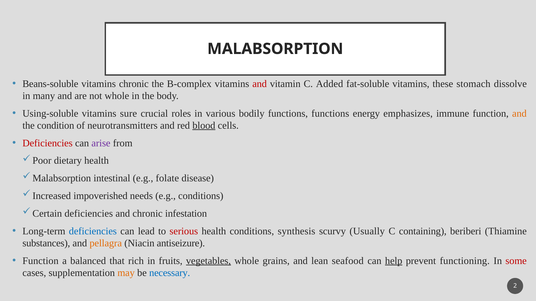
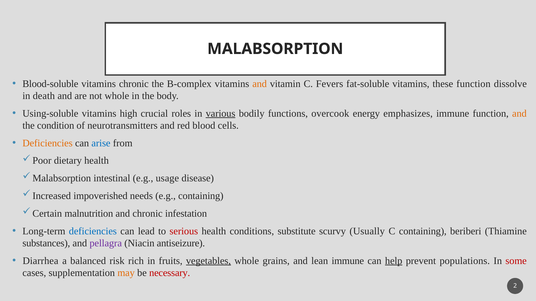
Beans-soluble: Beans-soluble -> Blood-soluble (50, 84)
and colour: red -> orange (260, 84)
Added: Added -> Fevers (330, 84)
these stomach: stomach -> function (473, 84)
many: many -> death (44, 96)
sure: sure -> high (129, 114)
various underline: none -> present (221, 114)
functions functions: functions -> overcook (330, 114)
blood underline: present -> none (204, 126)
Deficiencies colour: red -> orange (48, 143)
arise colour: purple -> blue (101, 143)
folate: folate -> usage (167, 179)
e.g conditions: conditions -> containing (201, 196)
deficiencies: deficiencies -> malnutrition (89, 214)
synthesis: synthesis -> substitute (297, 232)
pellagra colour: orange -> purple (106, 244)
Function: Function -> Diarrhea (40, 261)
that: that -> risk (117, 261)
lean seafood: seafood -> immune (348, 261)
functioning: functioning -> populations (465, 261)
necessary colour: blue -> red (170, 273)
